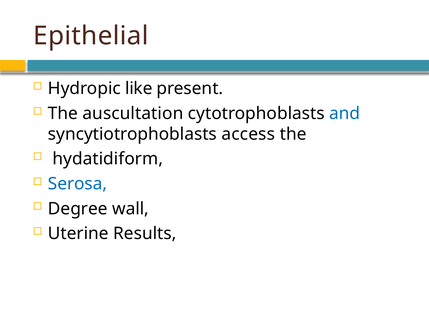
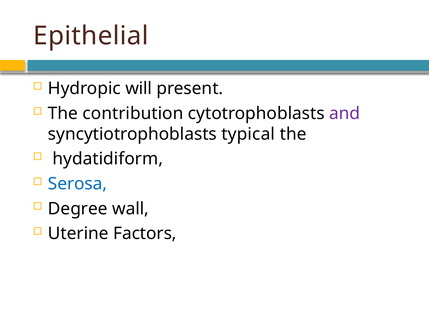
like: like -> will (139, 89)
auscultation: auscultation -> contribution (133, 114)
and colour: blue -> purple (345, 114)
access: access -> typical (248, 134)
Results: Results -> Factors (145, 234)
